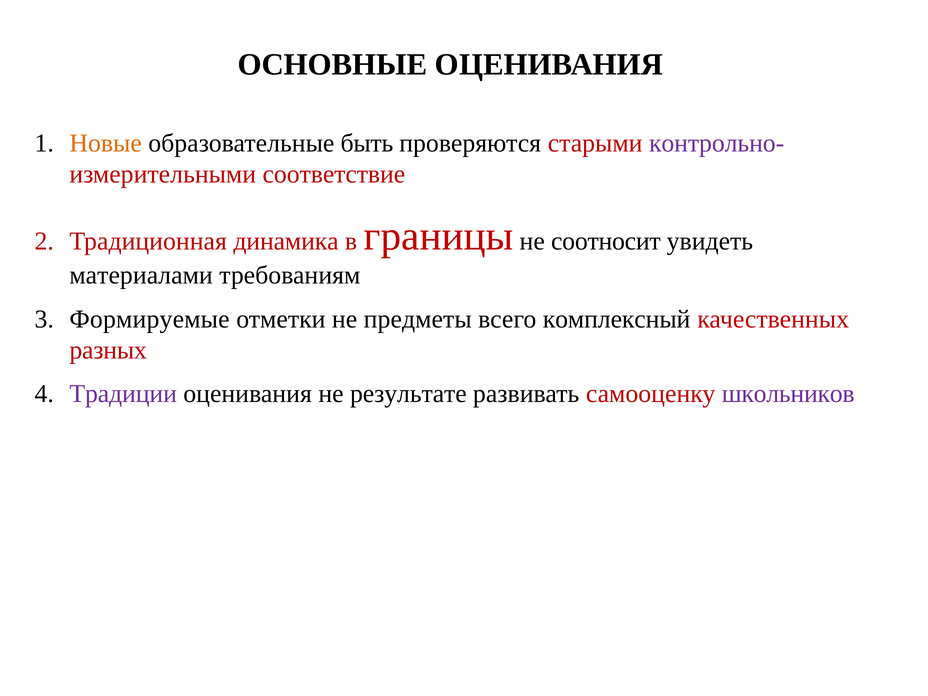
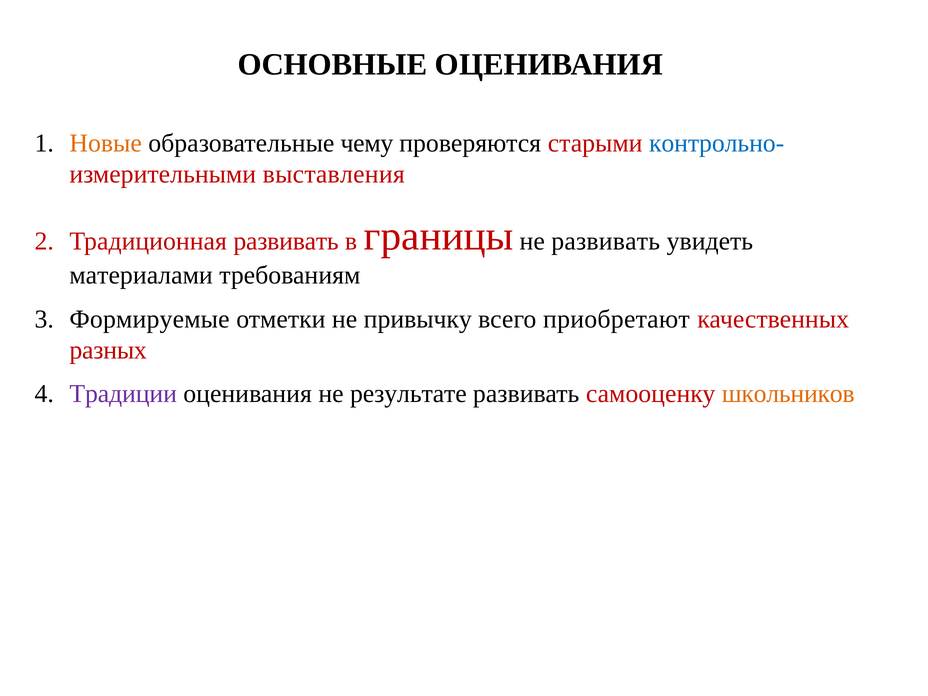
быть: быть -> чему (367, 143)
контрольно- colour: purple -> blue (717, 143)
соответствие: соответствие -> выставления (334, 174)
Традиционная динамика: динамика -> развивать (286, 241)
не соотносит: соотносит -> развивать (606, 241)
предметы: предметы -> привычку (418, 319)
комплексный: комплексный -> приобретают (616, 319)
школьников colour: purple -> orange (788, 394)
